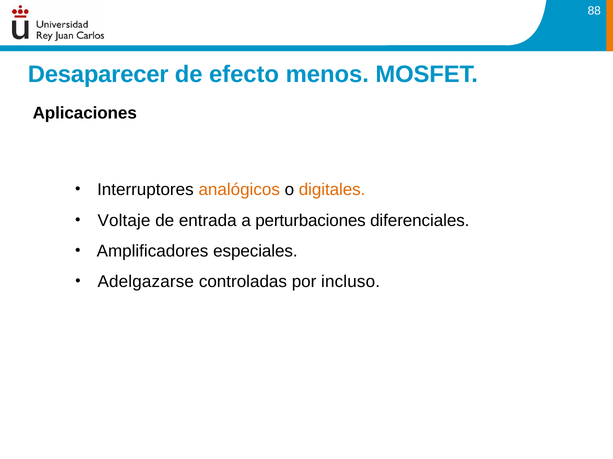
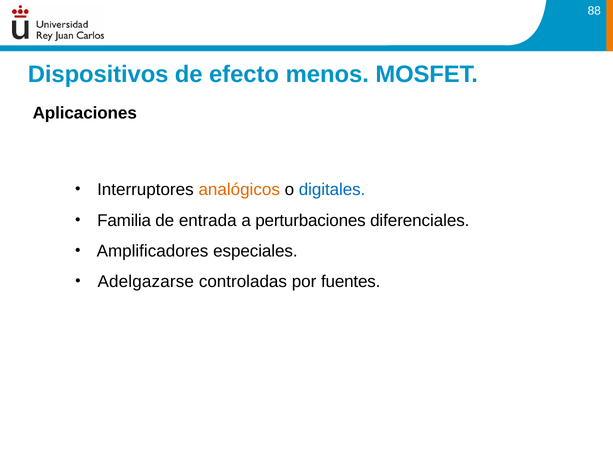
Desaparecer: Desaparecer -> Dispositivos (98, 74)
digitales colour: orange -> blue (332, 190)
Voltaje: Voltaje -> Familia (124, 221)
incluso: incluso -> fuentes (351, 282)
